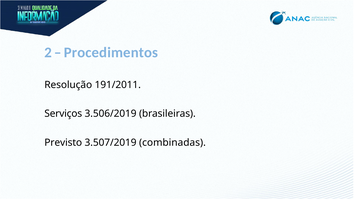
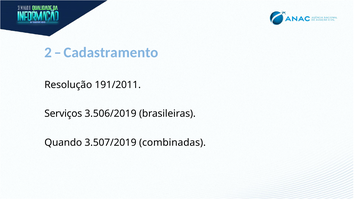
Procedimentos: Procedimentos -> Cadastramento (111, 53)
Previsto: Previsto -> Quando (63, 143)
